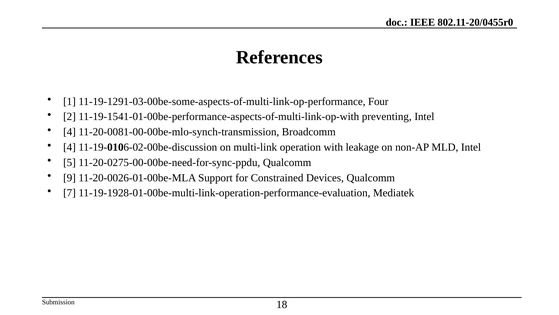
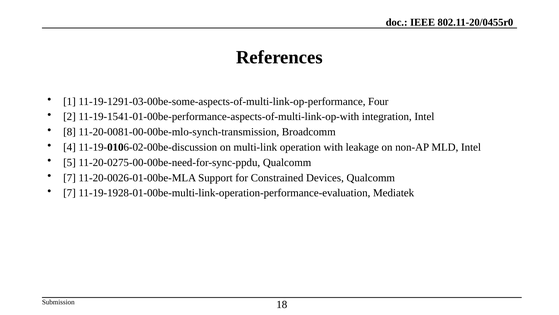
preventing: preventing -> integration (387, 117)
4: 4 -> 8 (70, 132)
9: 9 -> 7 (70, 177)
